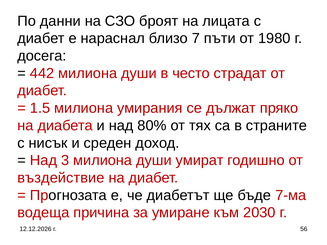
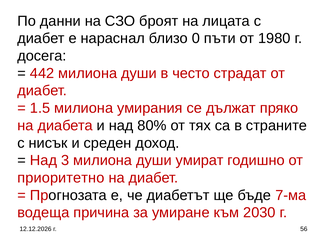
7: 7 -> 0 (196, 38)
въздействие: въздействие -> приоритетно (61, 178)
